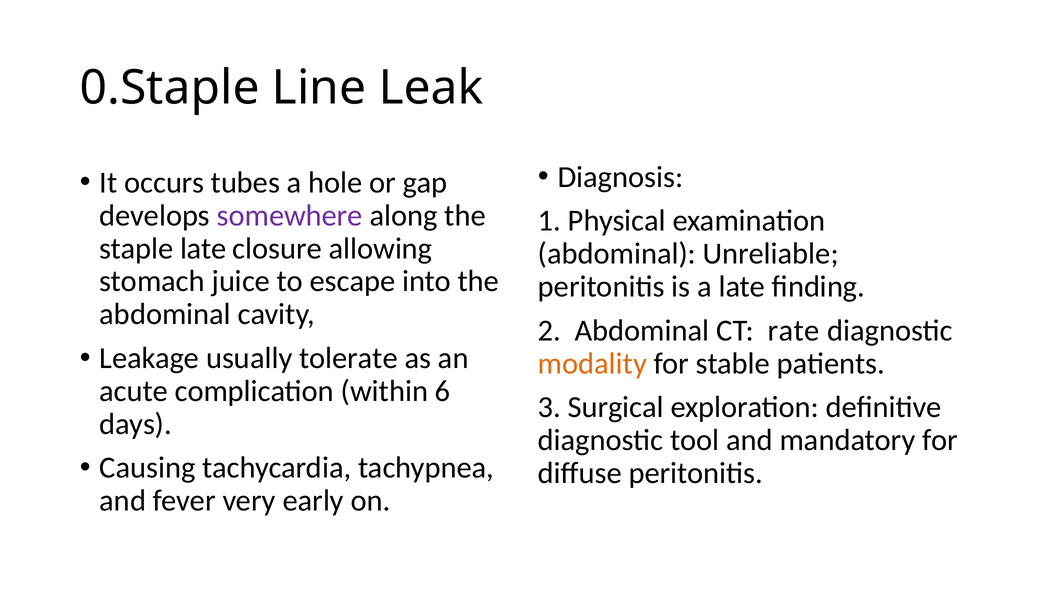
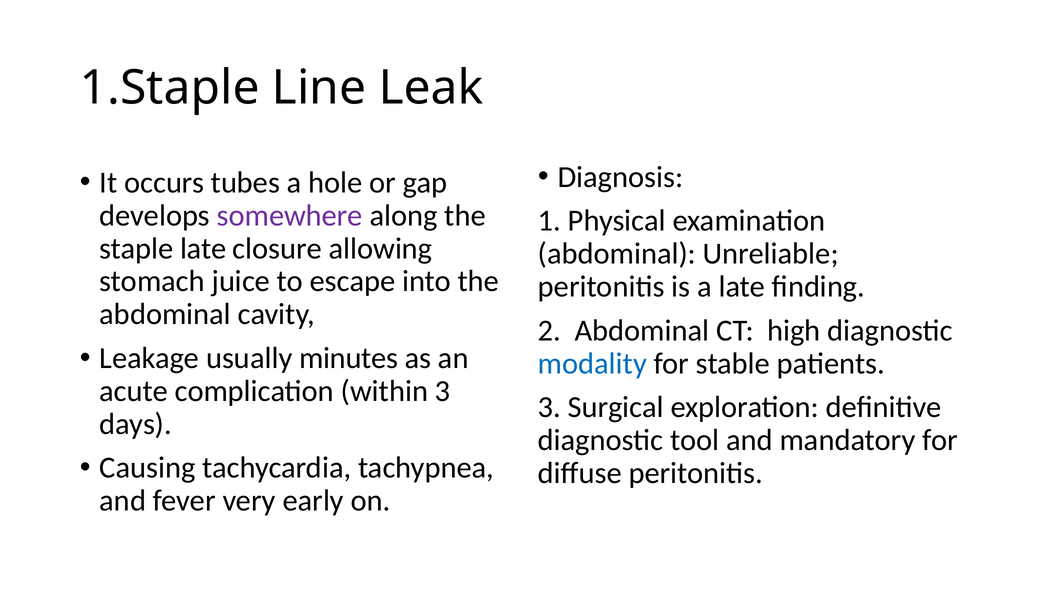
0.Staple: 0.Staple -> 1.Staple (170, 88)
rate: rate -> high (794, 330)
tolerate: tolerate -> minutes (349, 358)
modality colour: orange -> blue (592, 363)
within 6: 6 -> 3 (443, 391)
